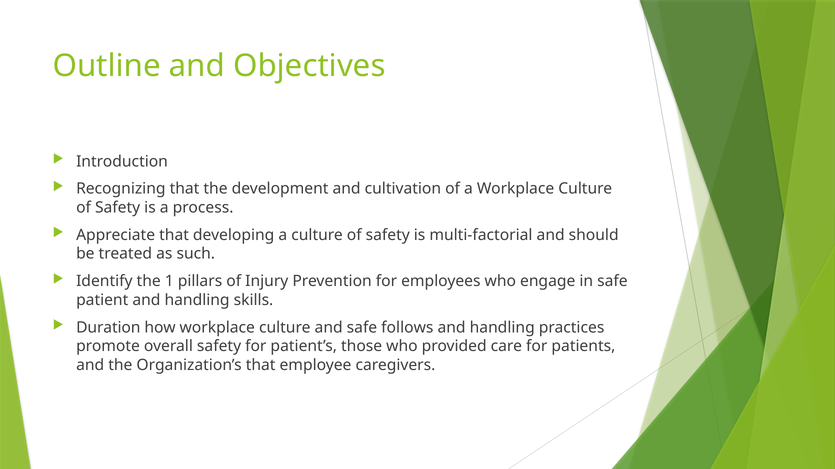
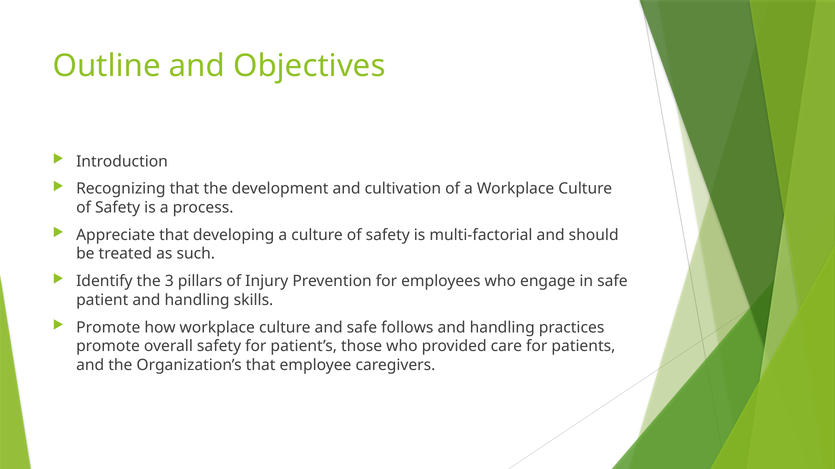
1: 1 -> 3 (169, 282)
Duration: Duration -> Promote (108, 328)
